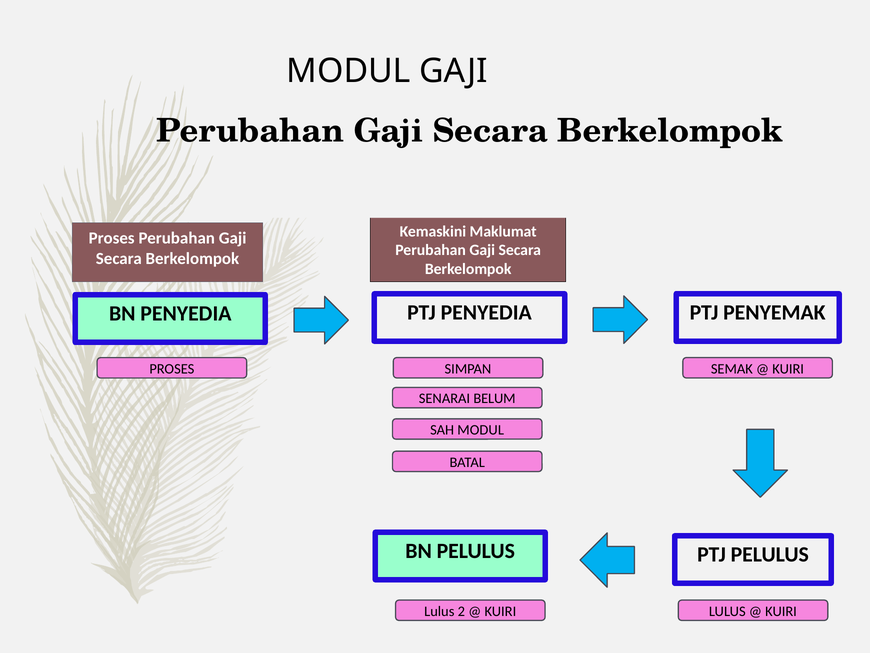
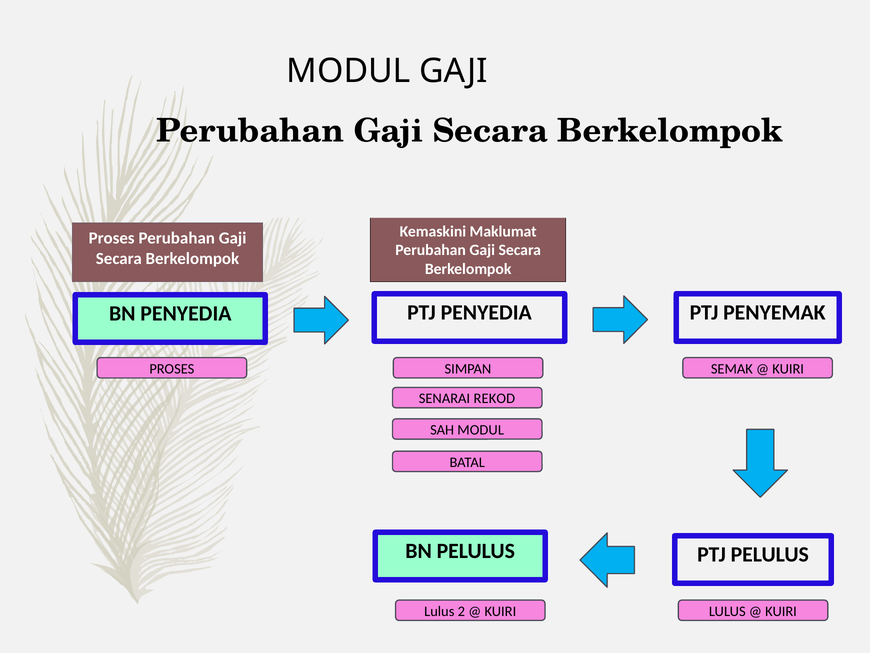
BELUM: BELUM -> REKOD (494, 398)
